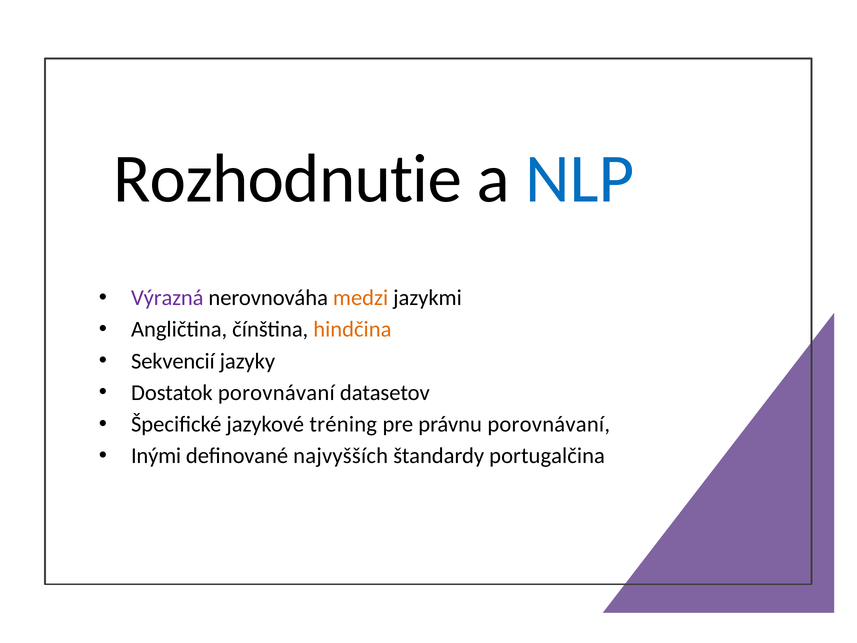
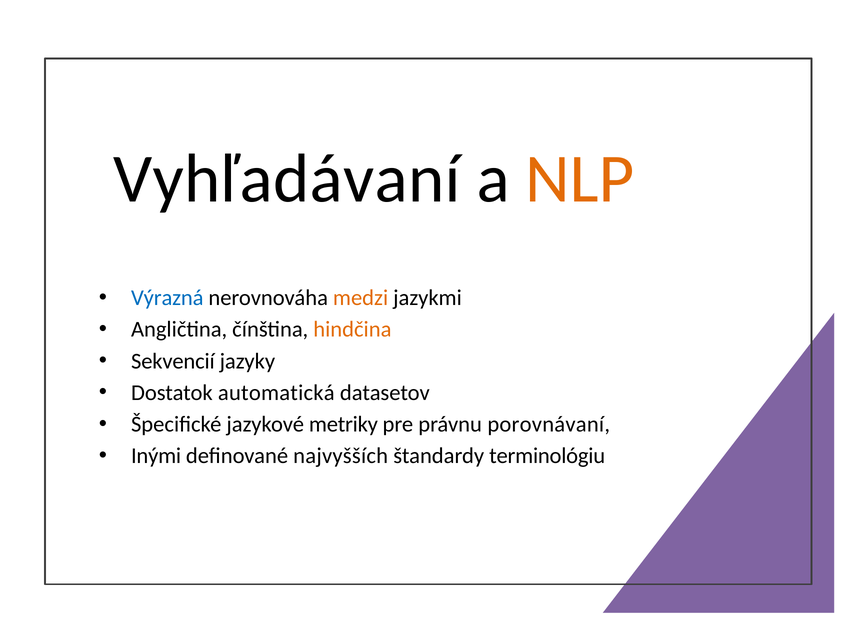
Rozhodnutie: Rozhodnutie -> Vyhľadávaní (287, 179)
NLP colour: blue -> orange (580, 179)
Výrazná colour: purple -> blue (167, 298)
Dostatok porovnávaní: porovnávaní -> automatická (276, 393)
tréning: tréning -> metriky (343, 424)
portugalčina: portugalčina -> terminológiu (547, 456)
